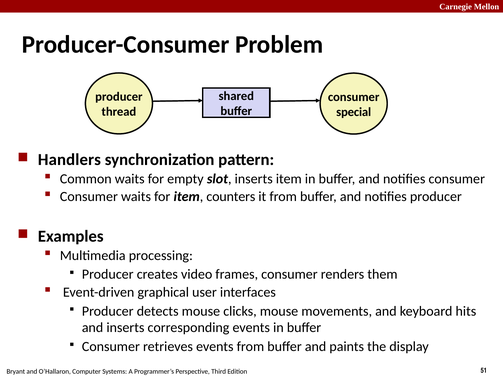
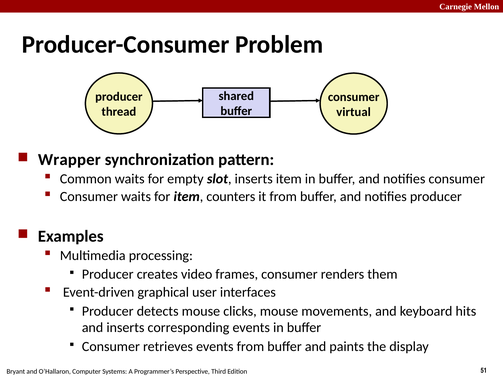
special: special -> virtual (354, 112)
Handlers: Handlers -> Wrapper (69, 160)
